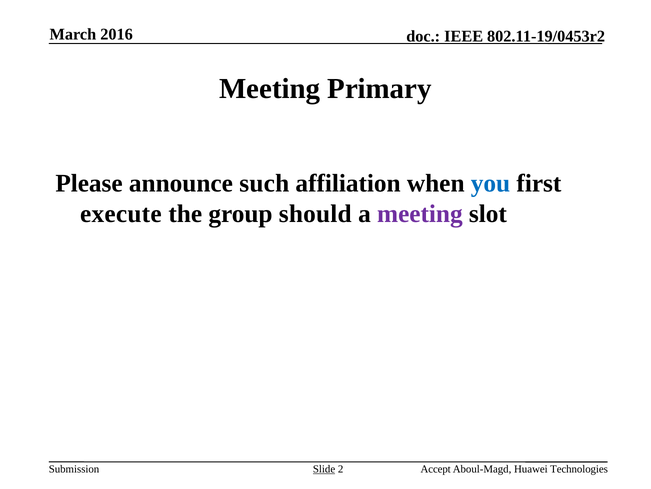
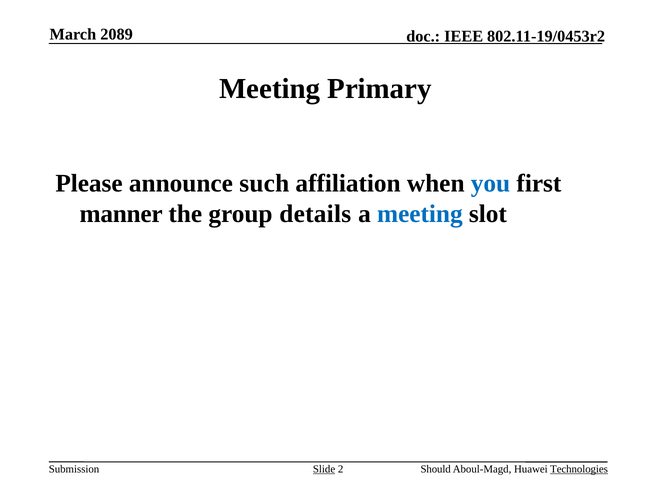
2016: 2016 -> 2089 (117, 35)
execute: execute -> manner (121, 213)
should: should -> details (315, 213)
meeting colour: purple -> blue (420, 213)
Accept: Accept -> Should (436, 468)
Technologies underline: none -> present (579, 468)
